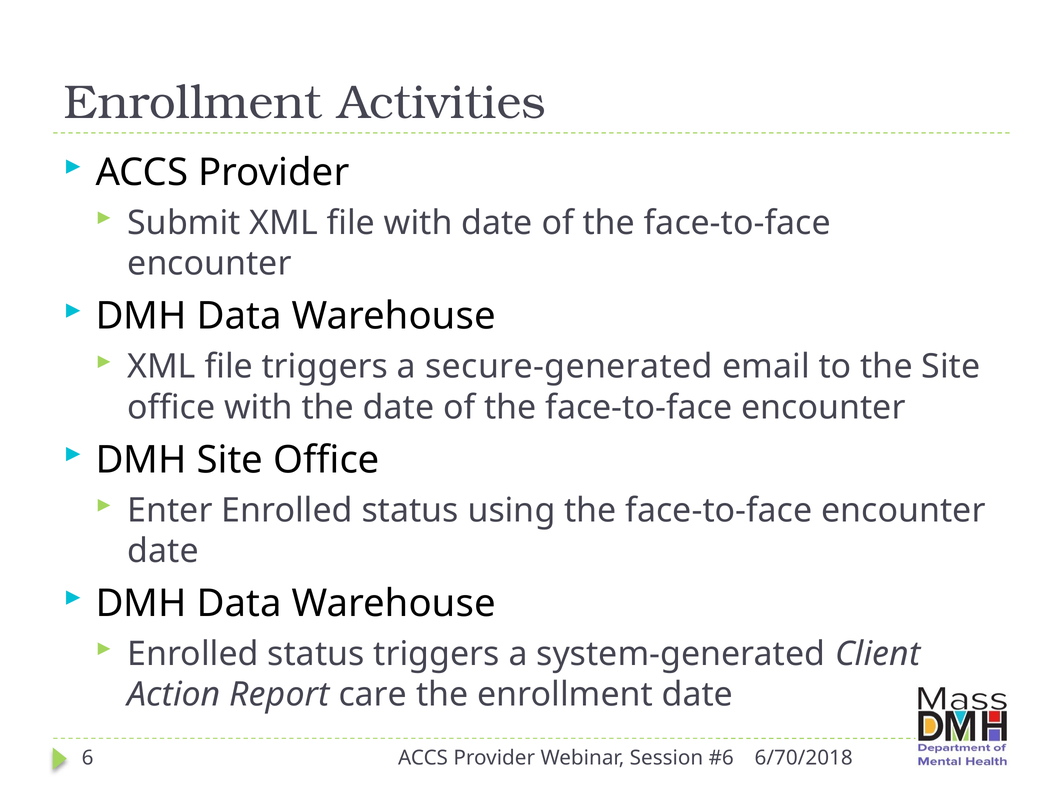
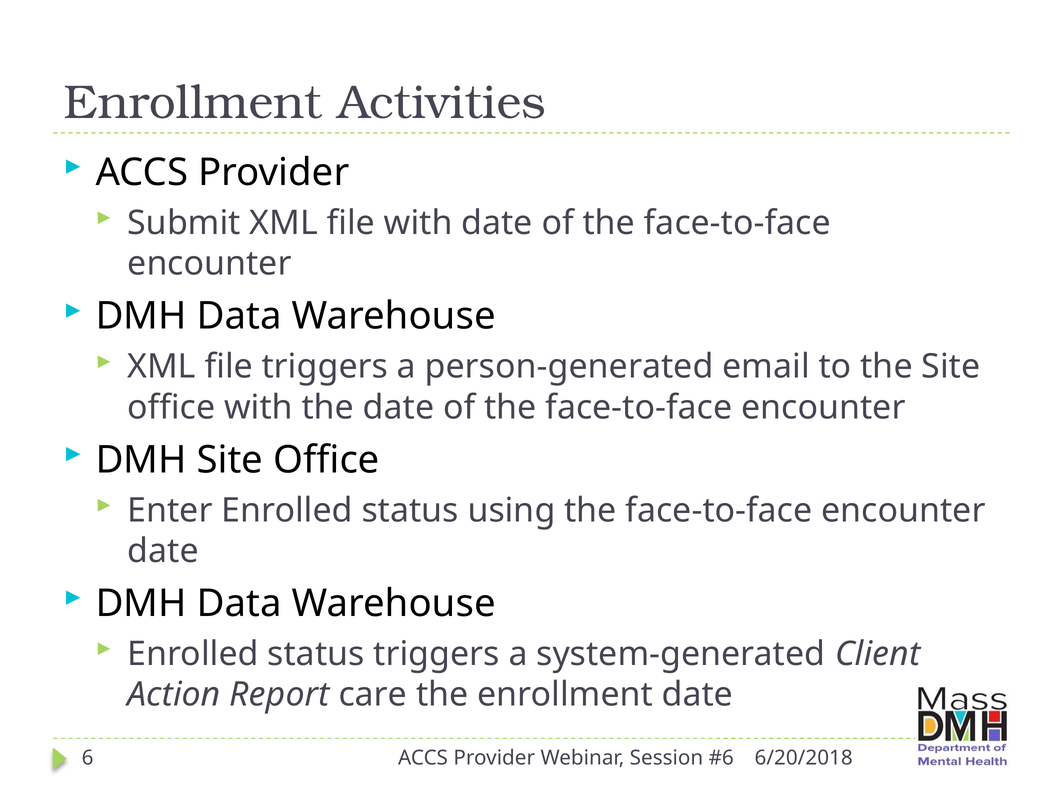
secure-generated: secure-generated -> person-generated (569, 367)
6/70/2018: 6/70/2018 -> 6/20/2018 (804, 758)
